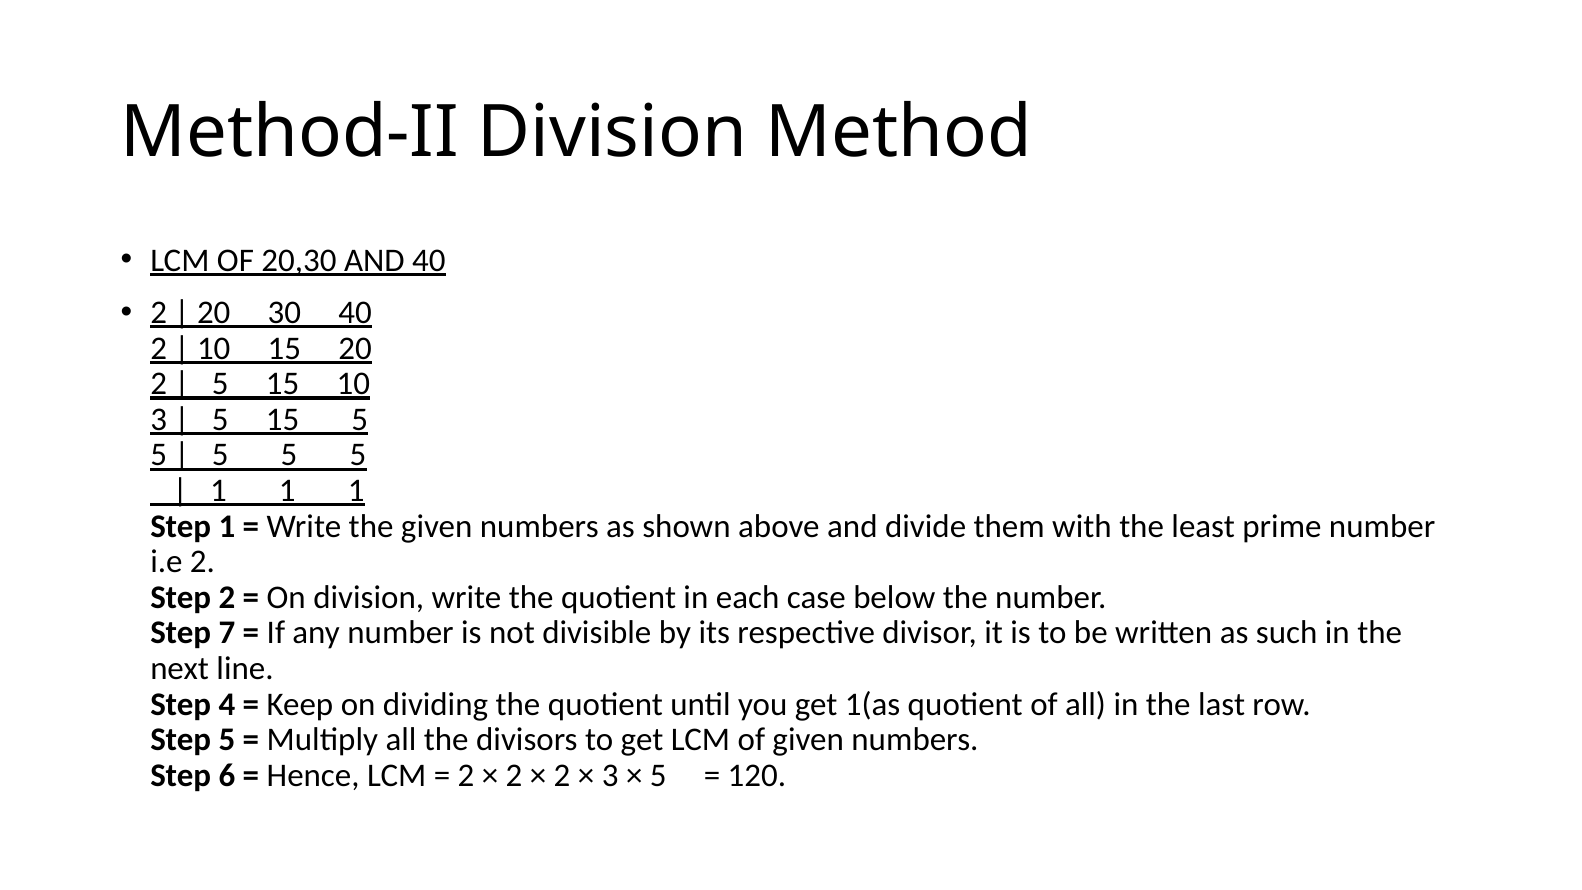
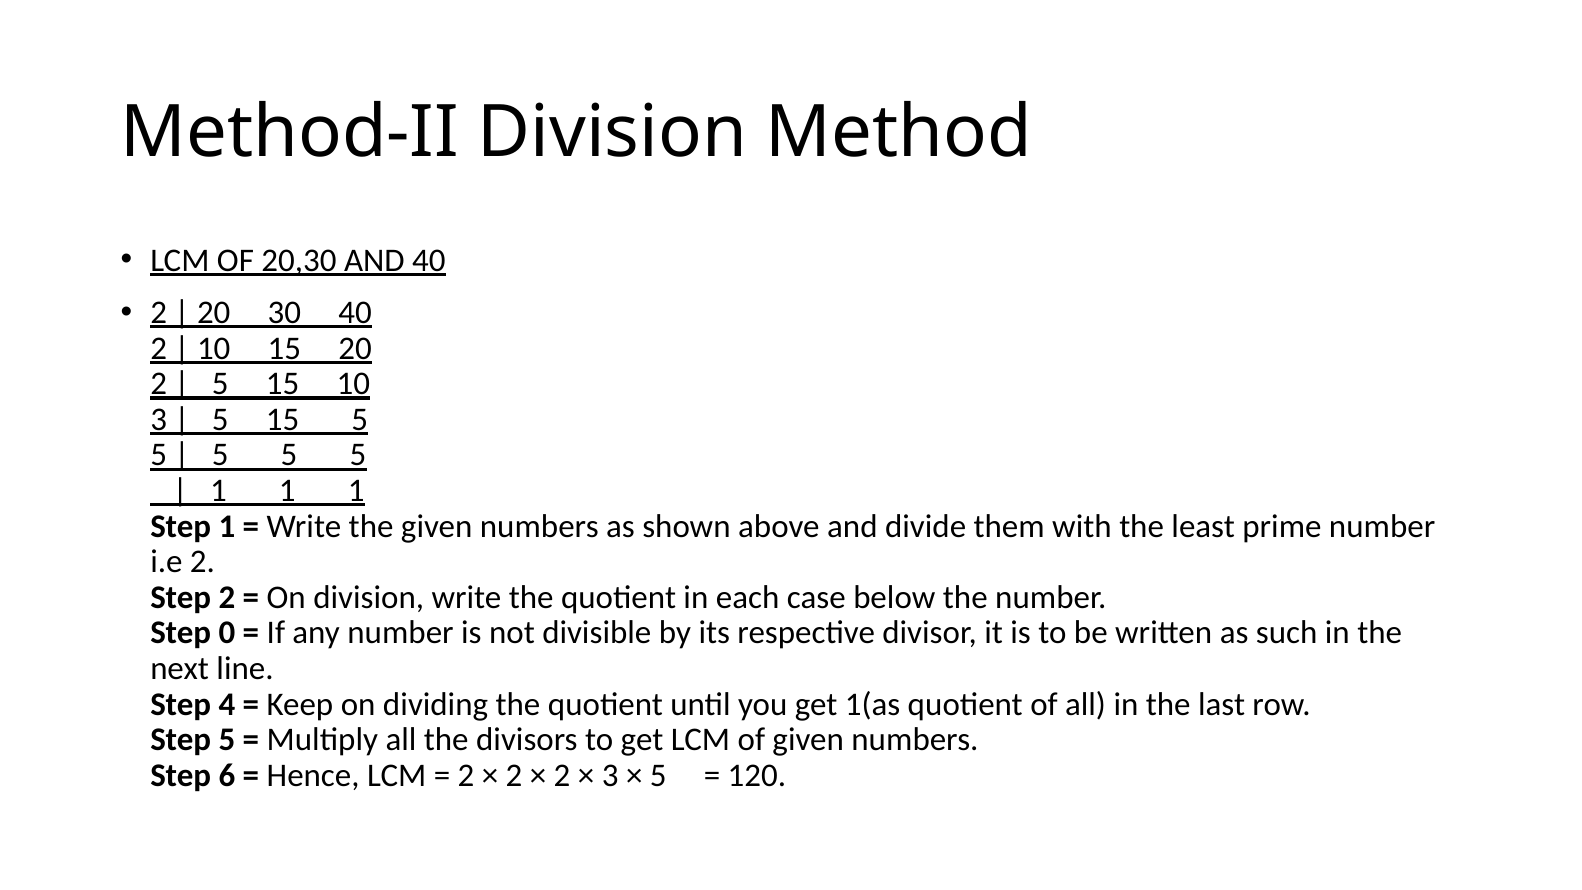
7: 7 -> 0 (227, 633)
